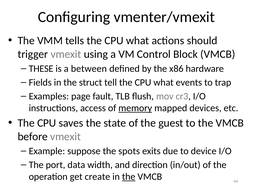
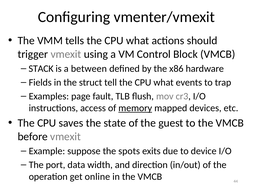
THESE: THESE -> STACK (41, 69)
create: create -> online (97, 176)
the underline: present -> none (129, 176)
